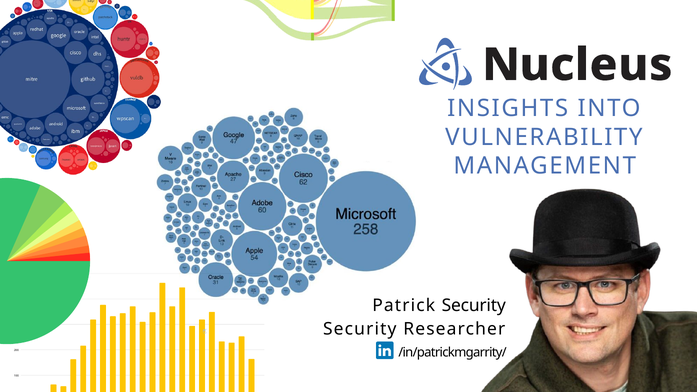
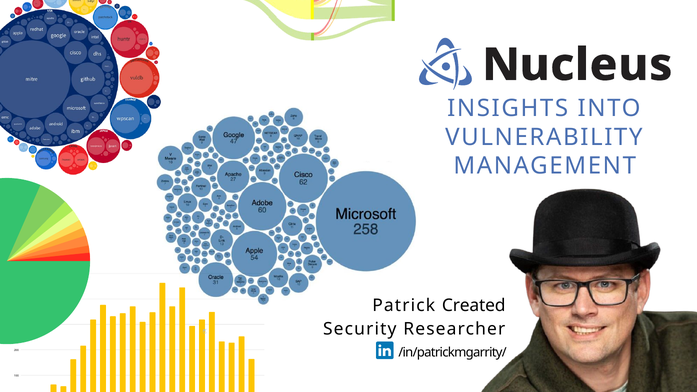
Patrick Security: Security -> Created (474, 306)
